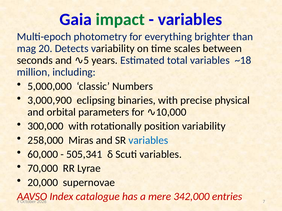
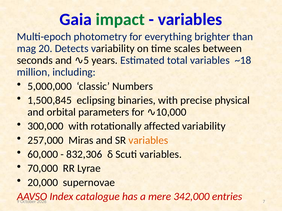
3,000,900: 3,000,900 -> 1,500,845 (50, 101)
position: position -> affected (162, 126)
258,000: 258,000 -> 257,000 (46, 141)
variables colour: blue -> orange (148, 141)
505,341: 505,341 -> 832,306 (84, 155)
